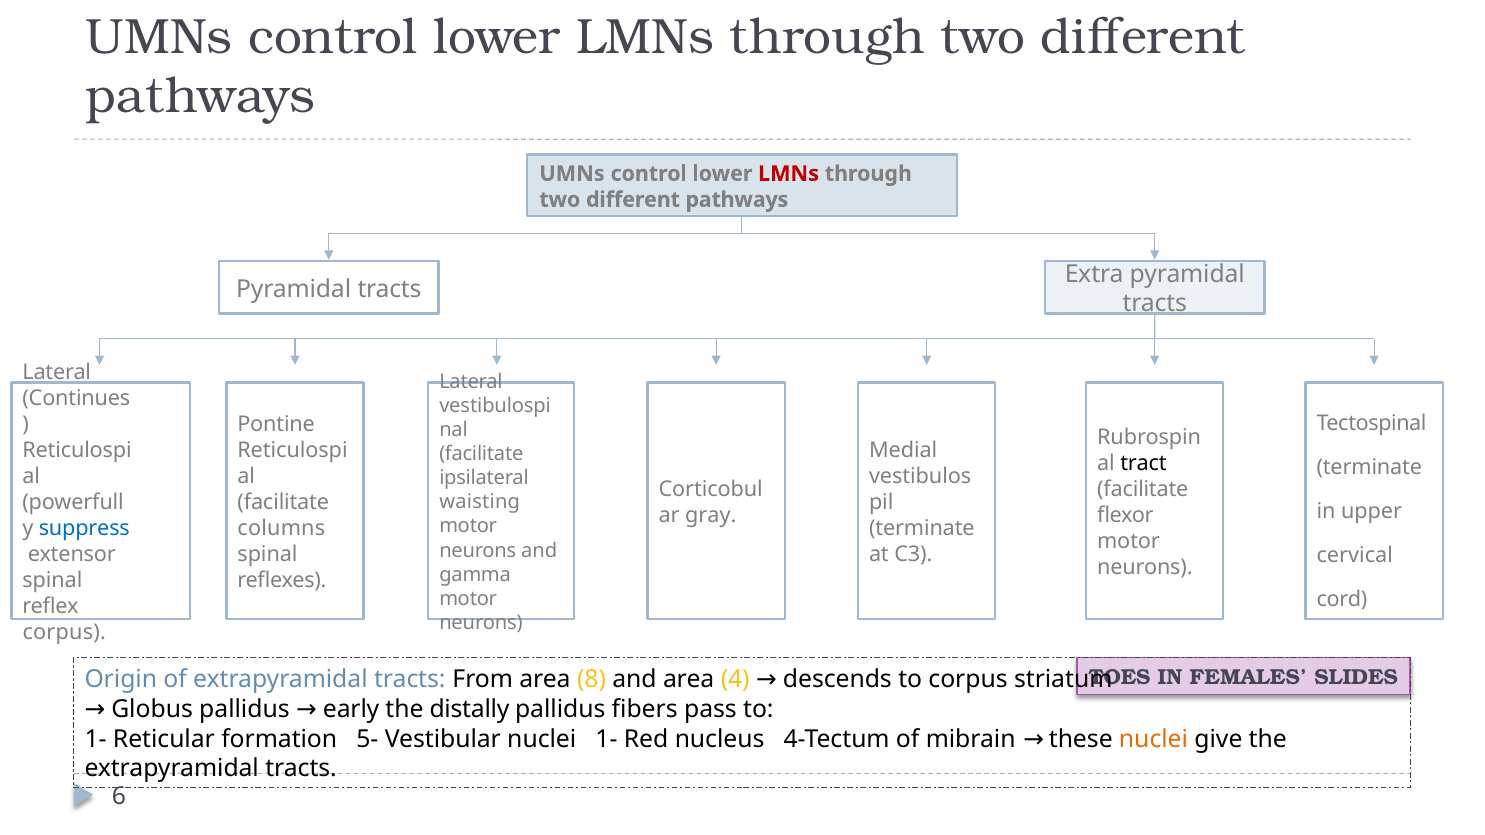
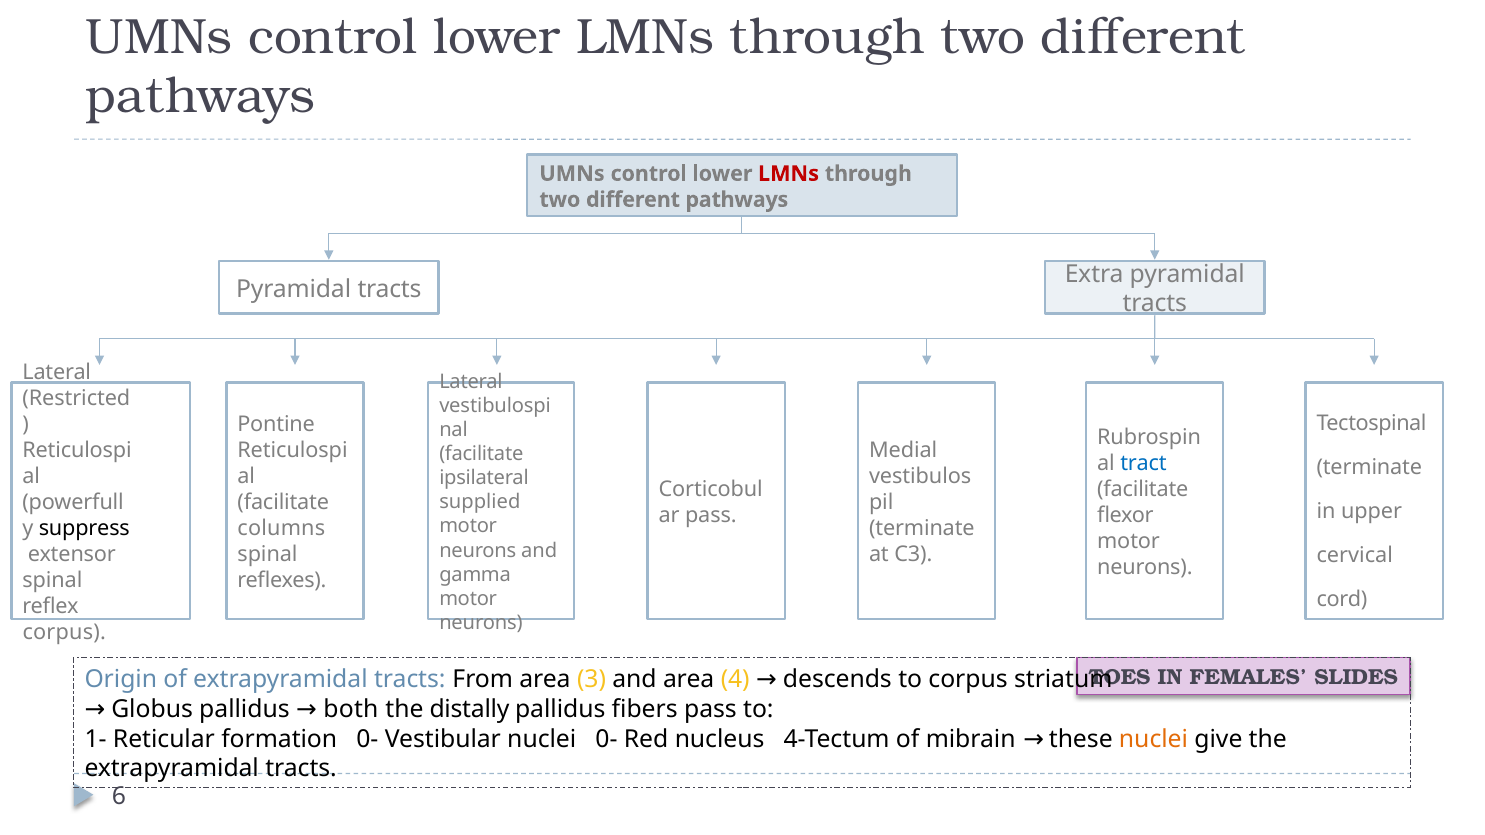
Continues: Continues -> Restricted (76, 399)
tract colour: black -> blue (1143, 464)
waisting: waisting -> supplied (480, 503)
gray: gray -> pass (711, 516)
suppress colour: blue -> black (84, 529)
8: 8 -> 3 (592, 680)
early: early -> both (351, 710)
formation 5-: 5- -> 0- (367, 739)
nuclei 1-: 1- -> 0- (606, 739)
